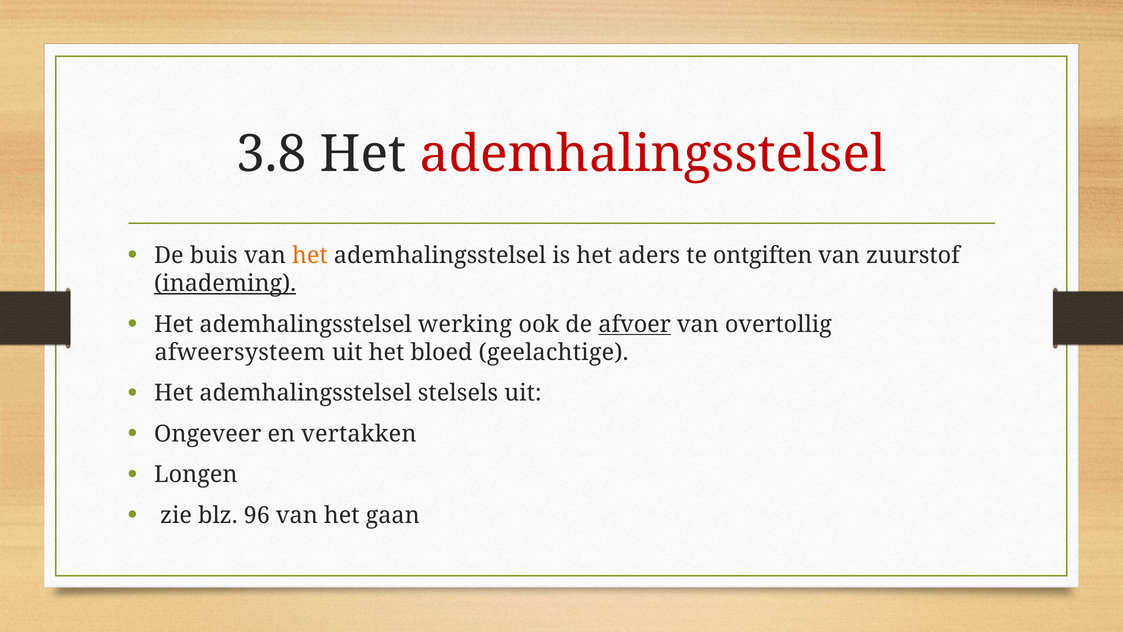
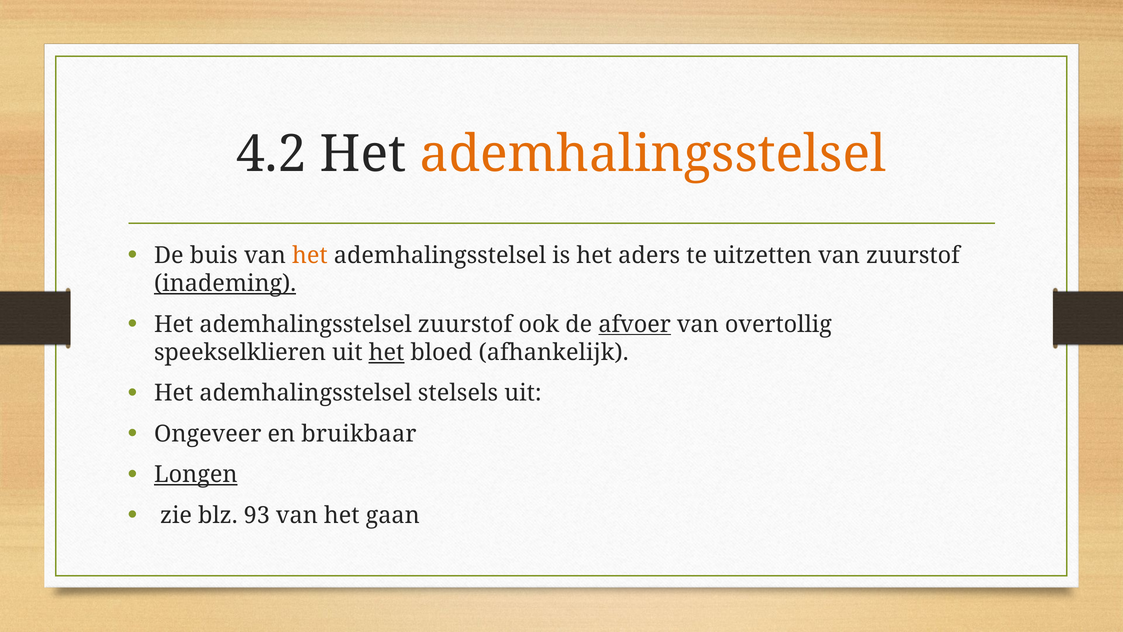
3.8: 3.8 -> 4.2 (271, 154)
ademhalingsstelsel colour: red -> orange (653, 154)
ontgiften: ontgiften -> uitzetten (763, 255)
ademhalingsstelsel werking: werking -> zuurstof (465, 324)
afweersysteem: afweersysteem -> speekselklieren (240, 352)
het underline: none -> present (387, 352)
geelachtige: geelachtige -> afhankelijk (554, 352)
vertakken: vertakken -> bruikbaar (359, 434)
Longen underline: none -> present (196, 474)
96: 96 -> 93 (257, 515)
